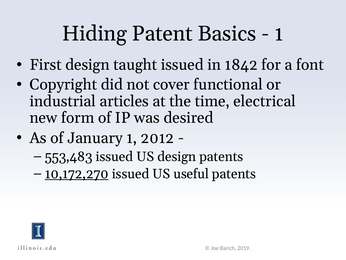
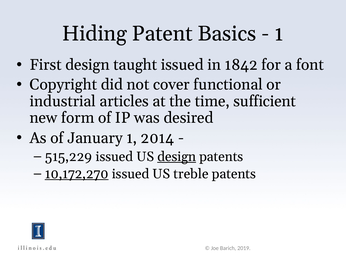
electrical: electrical -> sufficient (265, 101)
2012: 2012 -> 2014 (157, 138)
553,483: 553,483 -> 515,229 (69, 156)
design underline: none -> present (177, 156)
useful: useful -> treble (191, 173)
